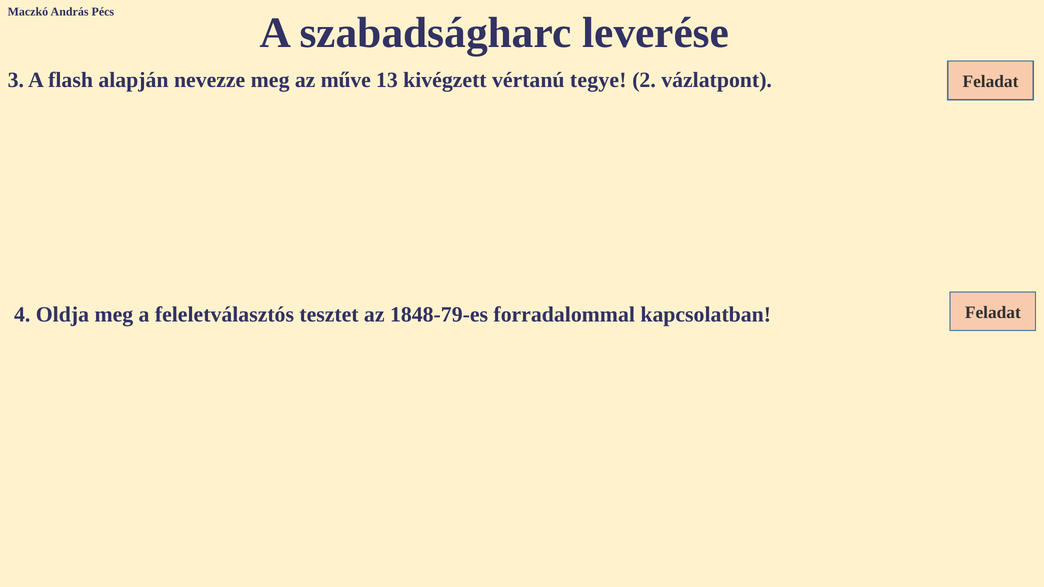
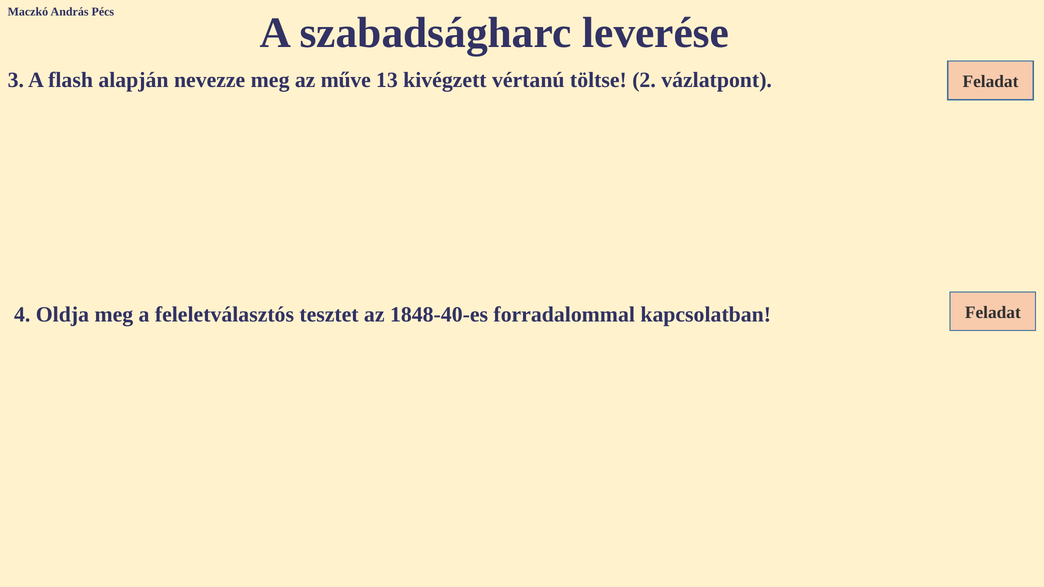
tegye: tegye -> töltse (598, 80)
1848-79-es: 1848-79-es -> 1848-40-es (439, 315)
